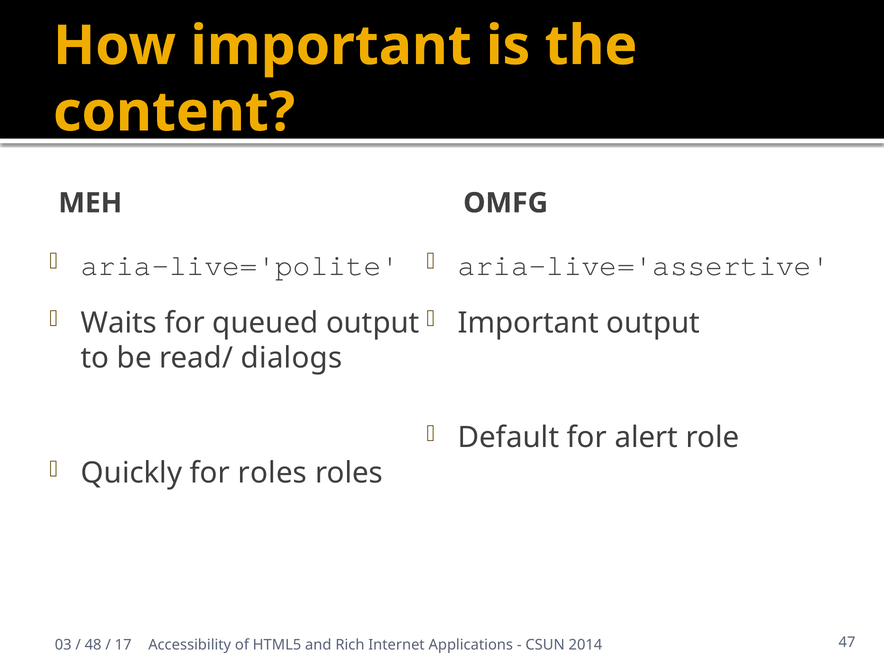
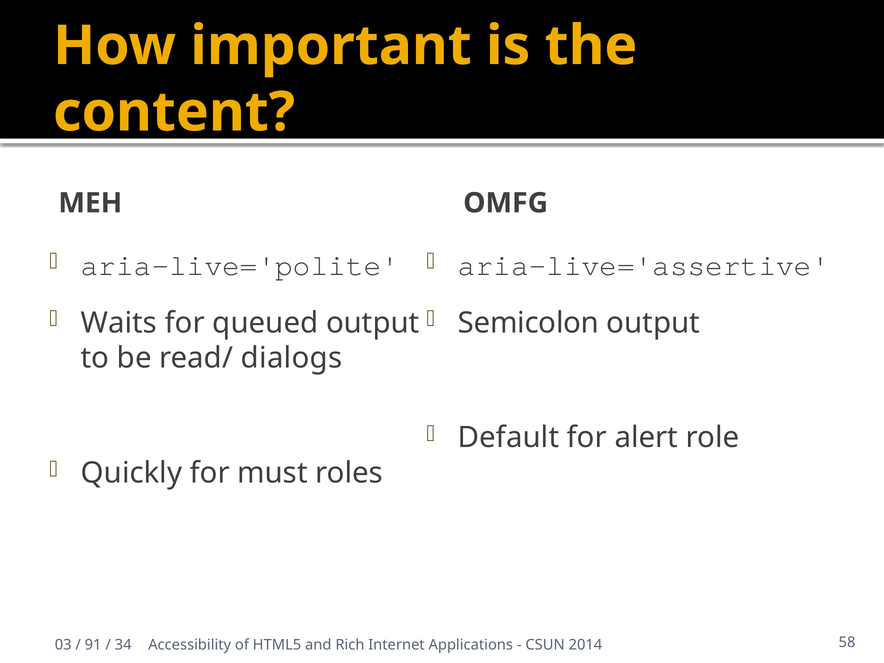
Important: Important -> Semicolon (528, 323)
for roles: roles -> must (273, 473)
48: 48 -> 91 (93, 645)
17: 17 -> 34 (123, 645)
47: 47 -> 58 (847, 642)
